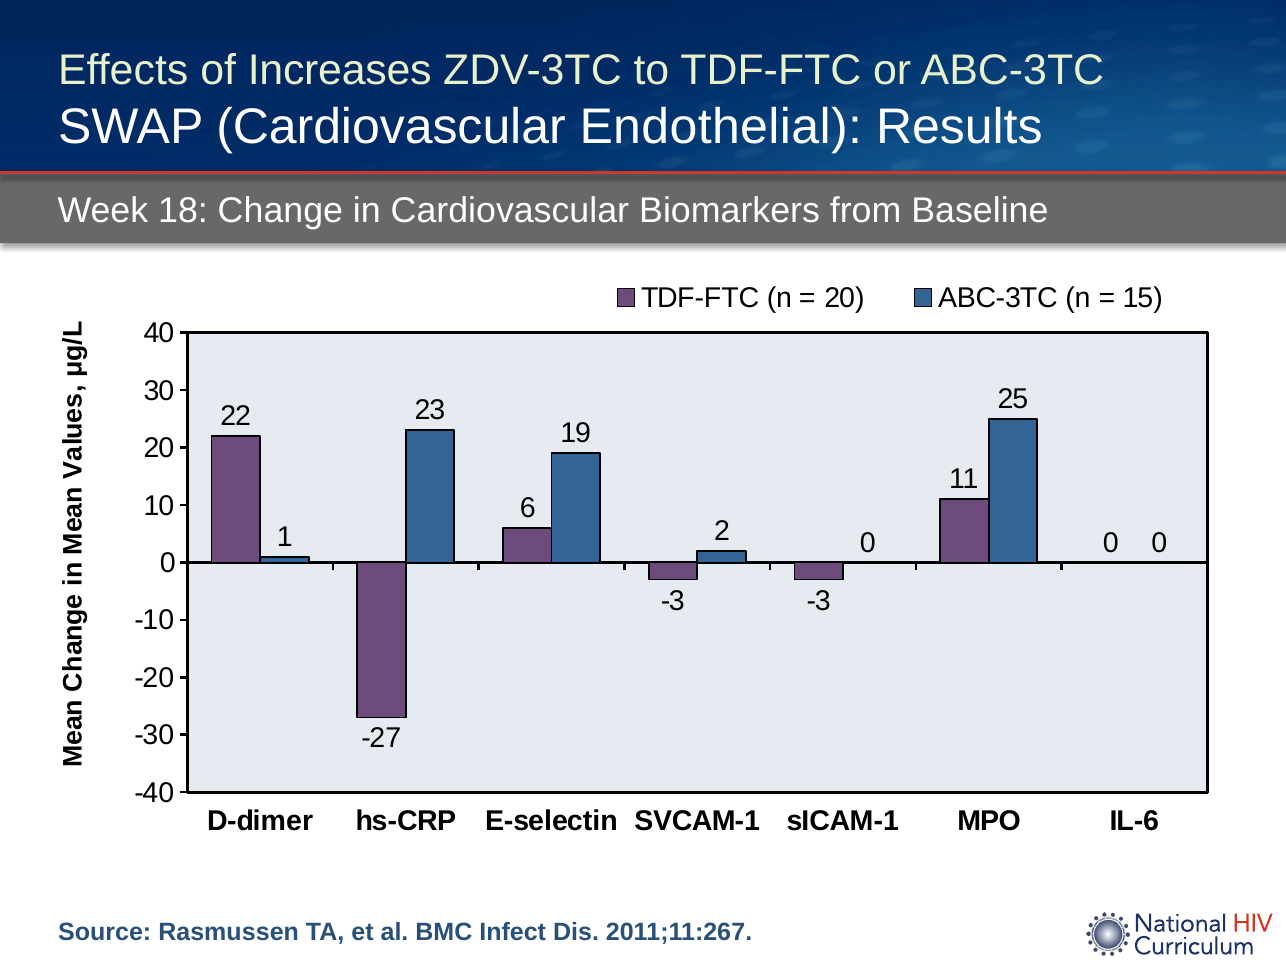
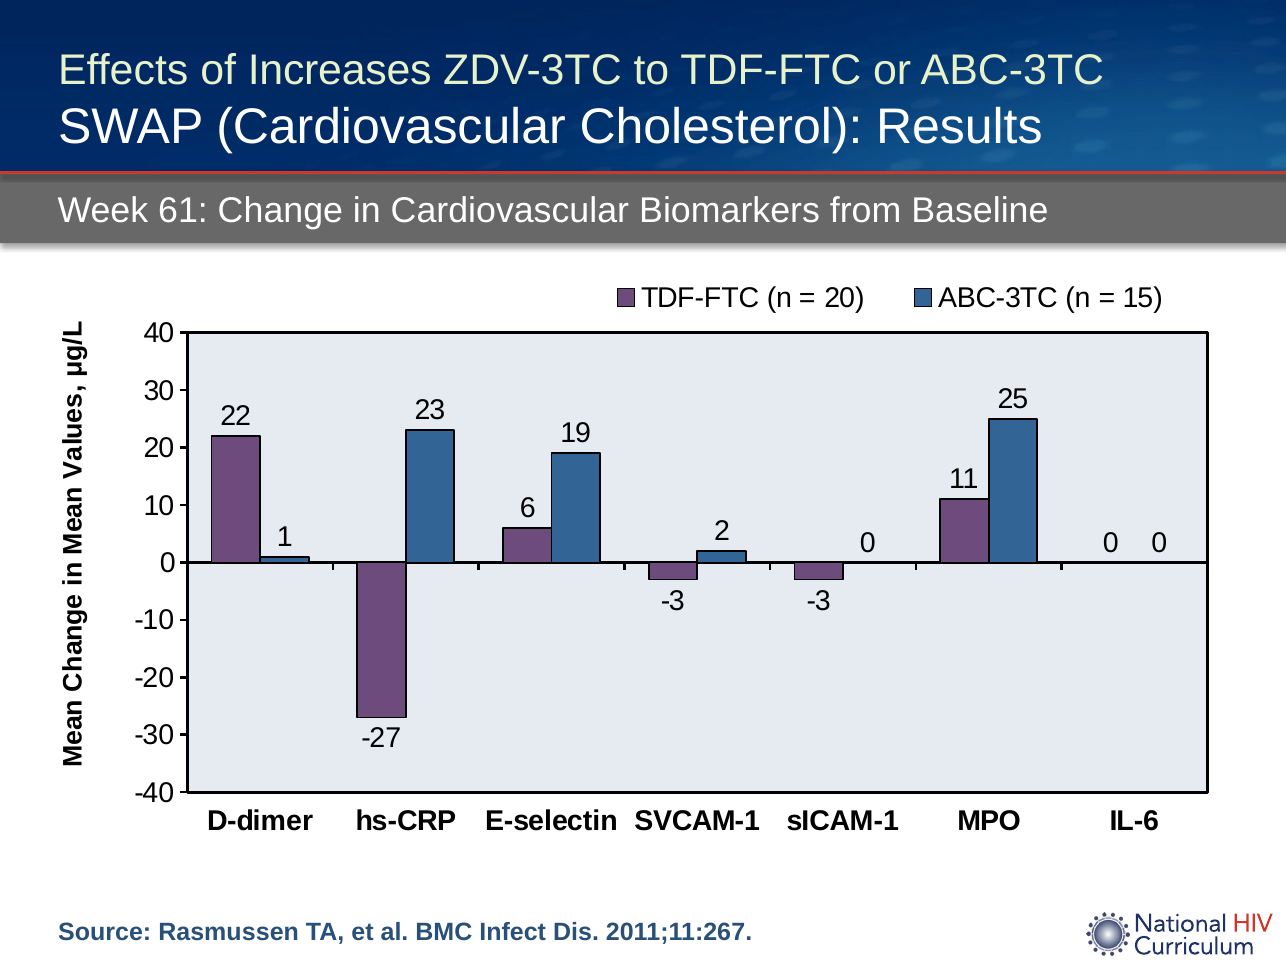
Endothelial: Endothelial -> Cholesterol (721, 127)
18: 18 -> 61 (183, 211)
